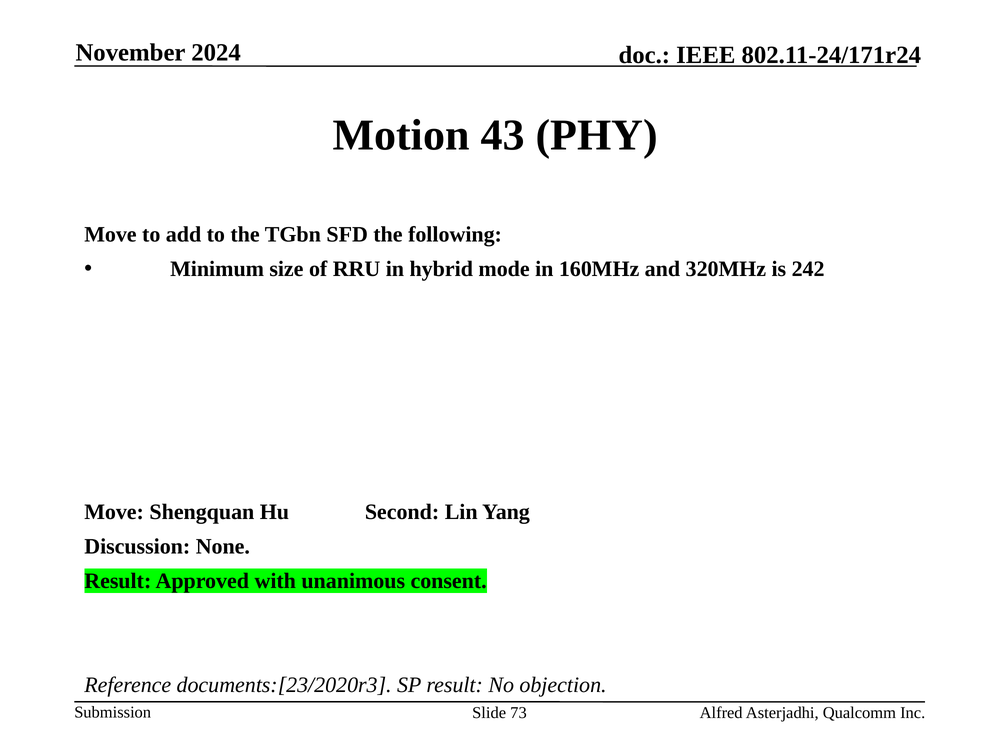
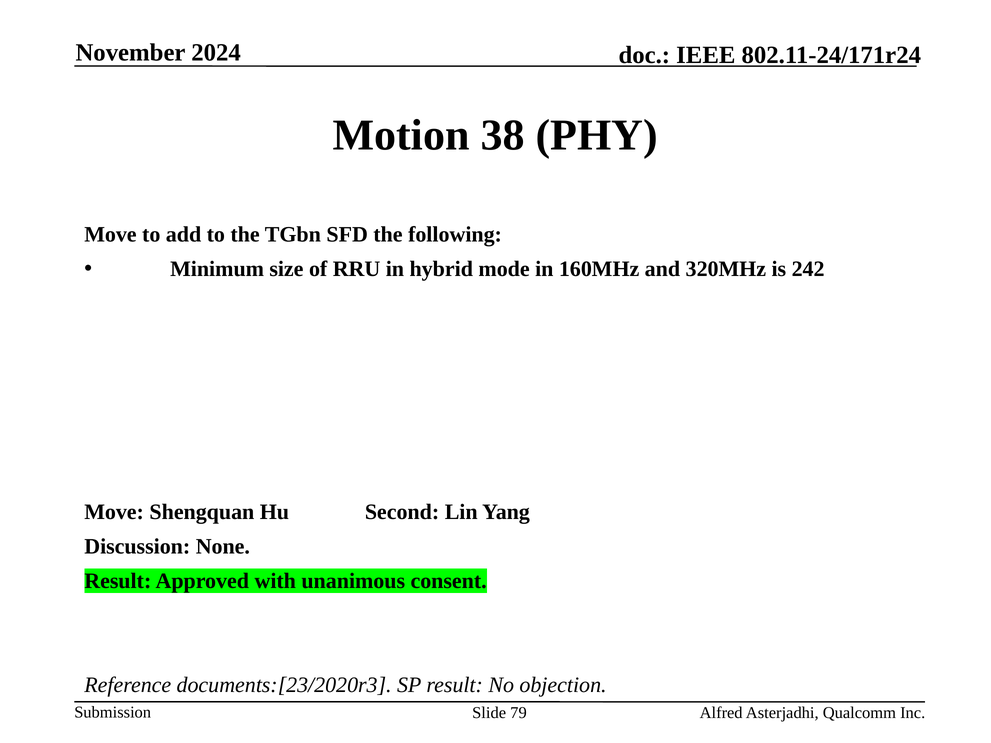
43: 43 -> 38 (503, 135)
73: 73 -> 79 (519, 713)
